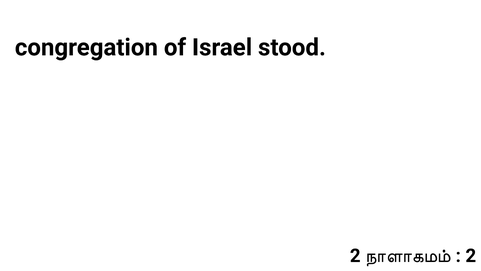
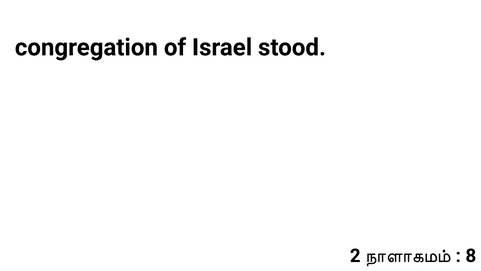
2: 2 -> 8 (471, 255)
